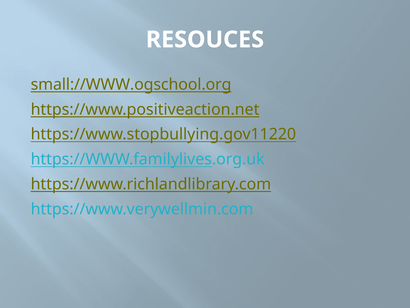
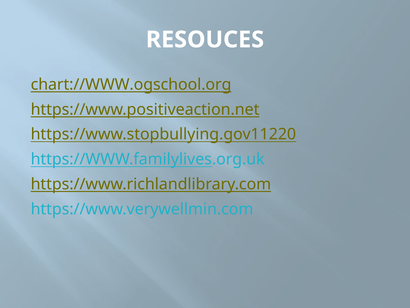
small://WWW.ogschool.org: small://WWW.ogschool.org -> chart://WWW.ogschool.org (131, 84)
